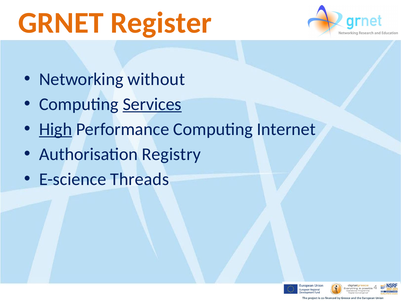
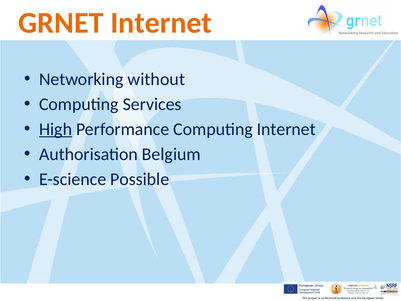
GRNET Register: Register -> Internet (161, 23)
Services underline: present -> none (152, 104)
Registry: Registry -> Belgium (171, 154)
Threads: Threads -> Possible (140, 179)
